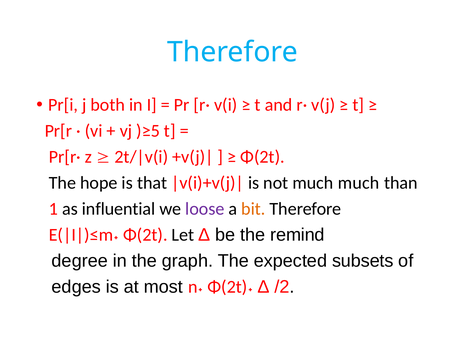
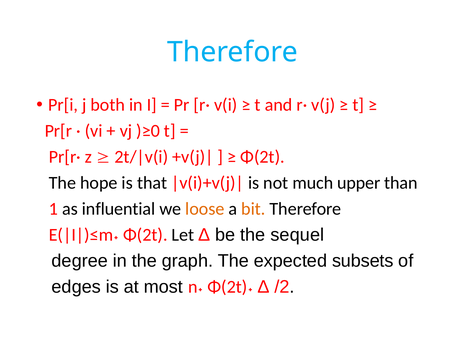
)≥5: )≥5 -> )≥0 (148, 131)
much much: much -> upper (359, 183)
loose colour: purple -> orange (205, 209)
remind: remind -> sequel (297, 235)
